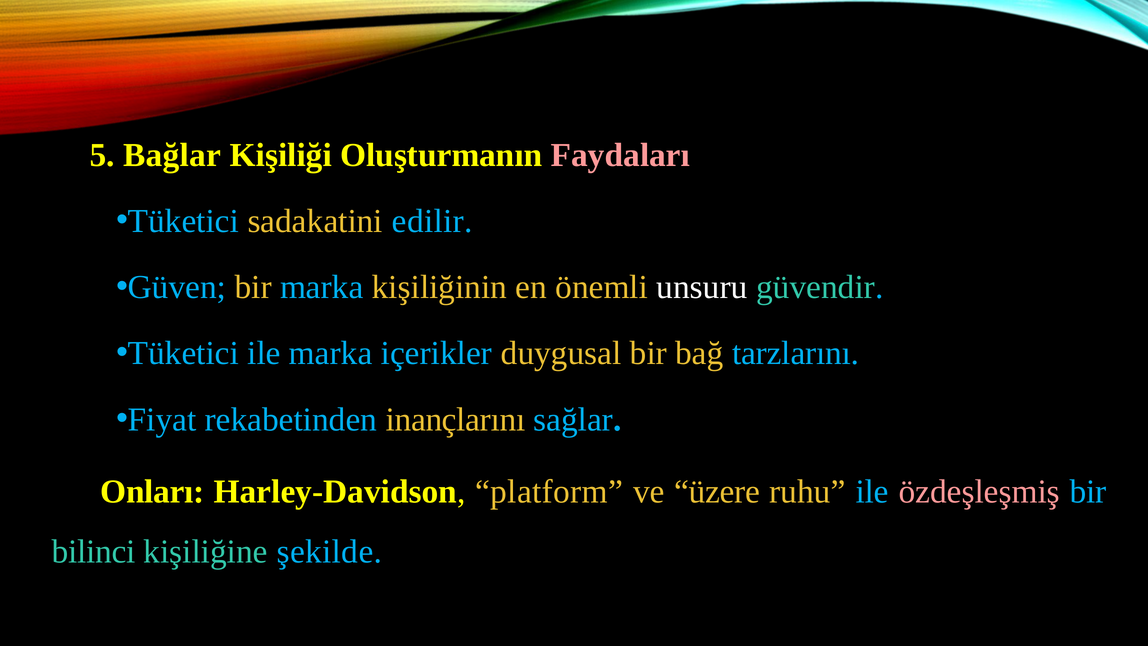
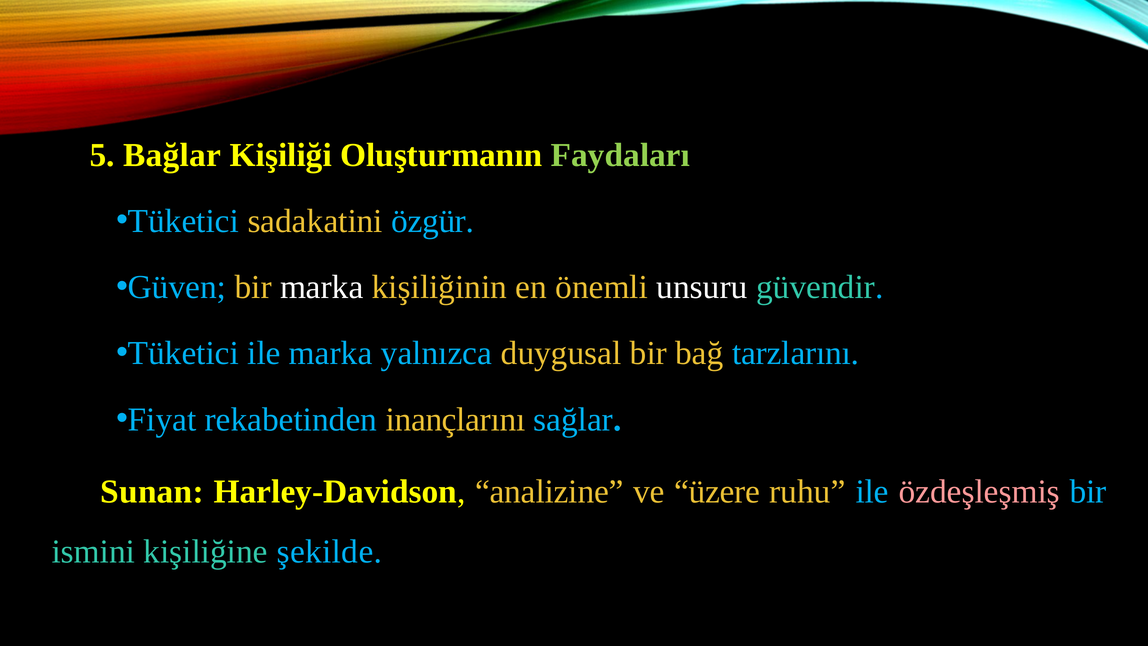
Faydaları colour: pink -> light green (620, 155)
edilir: edilir -> özgür (433, 221)
marka colour: light blue -> white (322, 287)
içerikler: içerikler -> yalnızca (436, 353)
Onları: Onları -> Sunan (152, 491)
platform: platform -> analizine (549, 491)
bilinci: bilinci -> ismini (93, 552)
